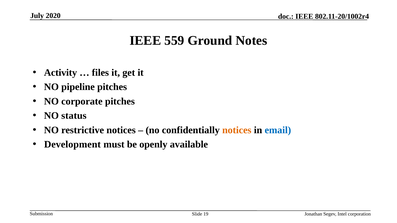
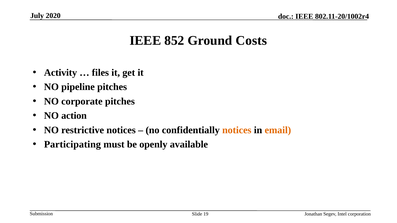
559: 559 -> 852 (174, 41)
Notes: Notes -> Costs (251, 41)
status: status -> action (74, 116)
email colour: blue -> orange (278, 130)
Development: Development -> Participating (72, 145)
